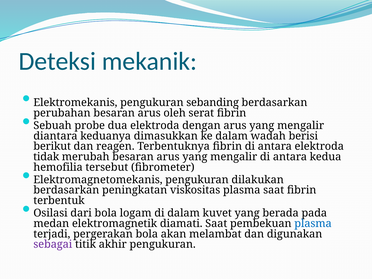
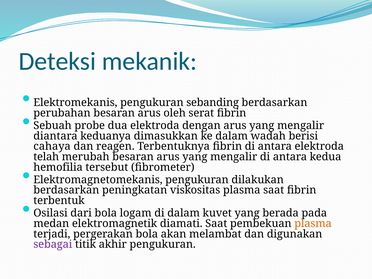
berikut: berikut -> cahaya (52, 146)
tidak: tidak -> telah (46, 157)
plasma colour: blue -> orange (313, 224)
